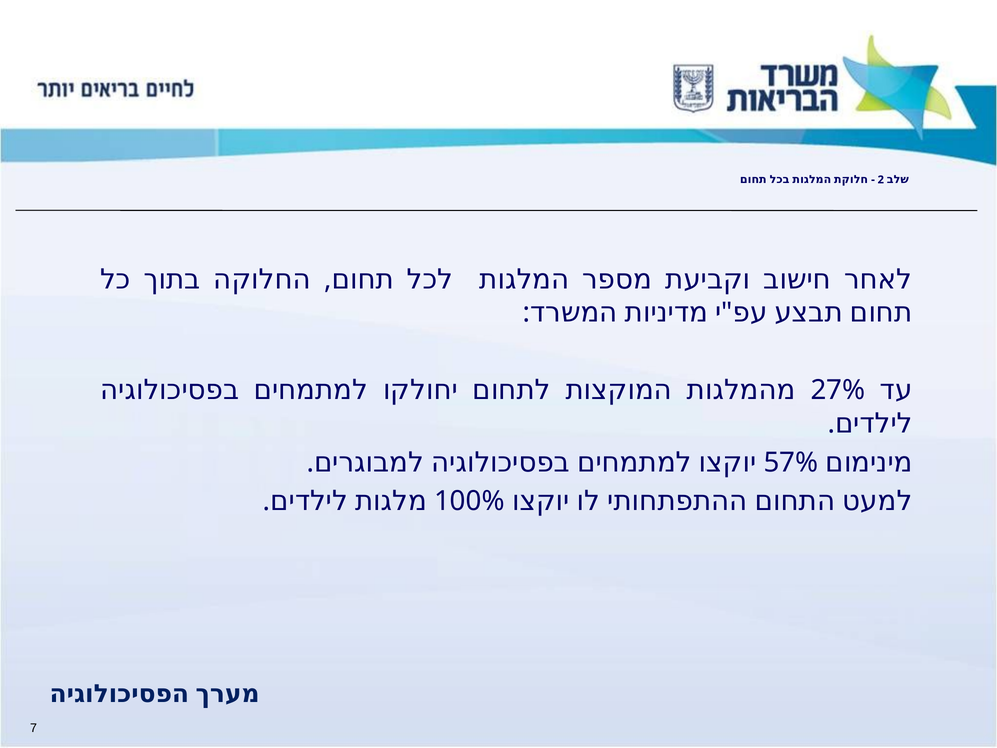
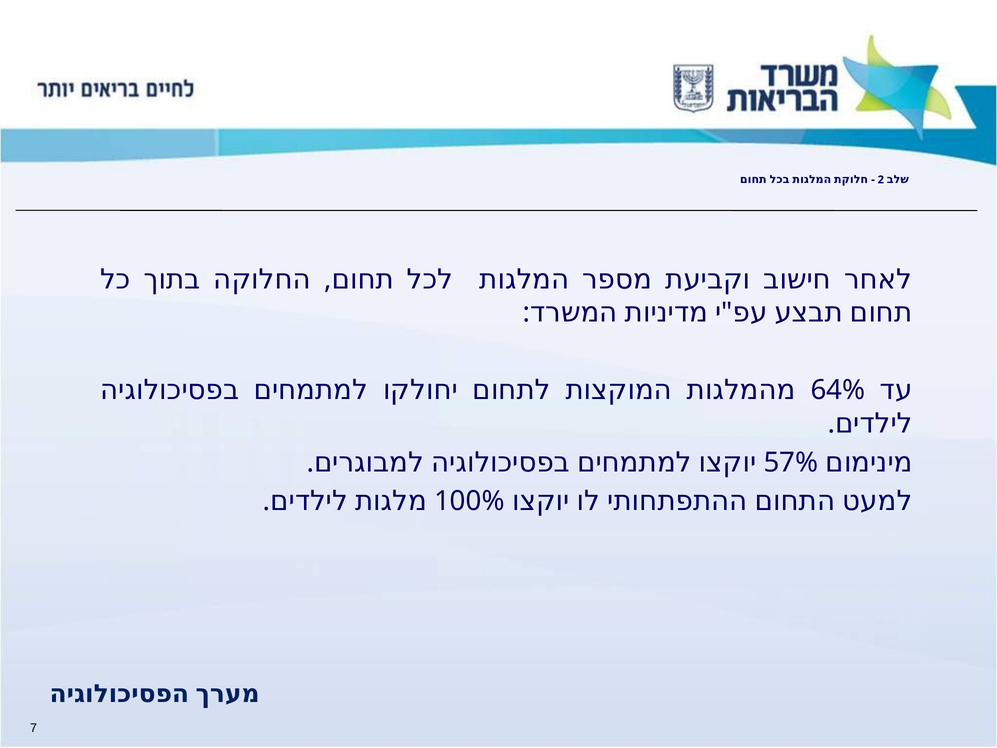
27%: 27% -> 64% (838, 390)
